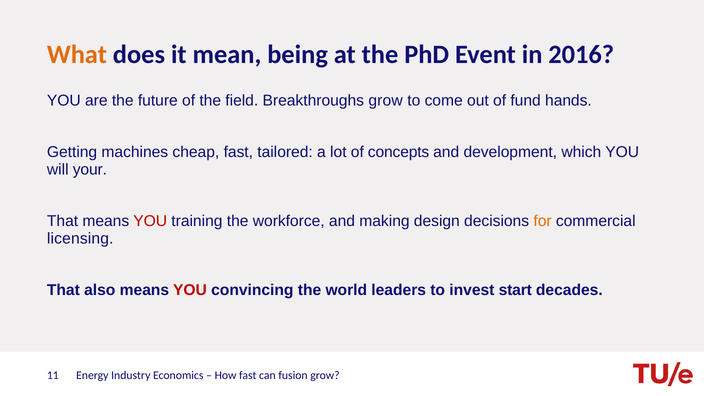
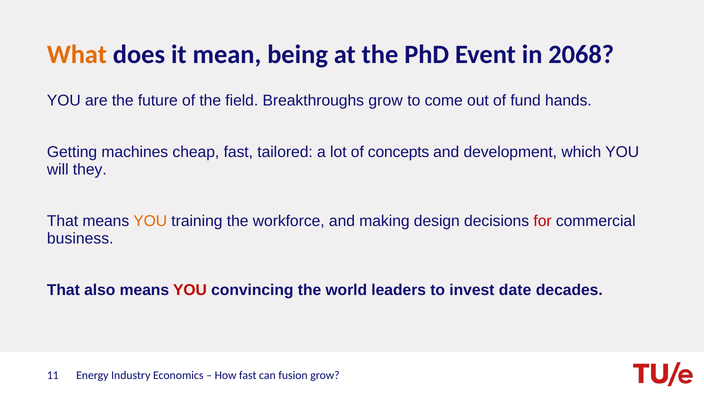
2016: 2016 -> 2068 (581, 54)
your: your -> they (90, 170)
YOU colour: red -> orange (150, 221)
for colour: orange -> red (543, 221)
licensing: licensing -> business (80, 239)
start: start -> date (515, 290)
